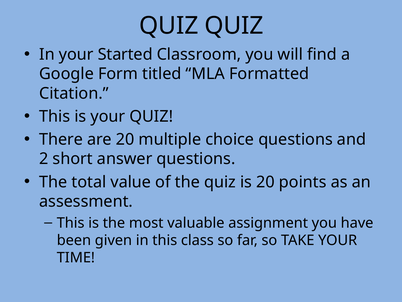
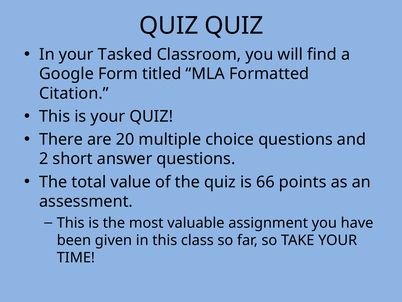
Started: Started -> Tasked (125, 54)
is 20: 20 -> 66 (265, 182)
